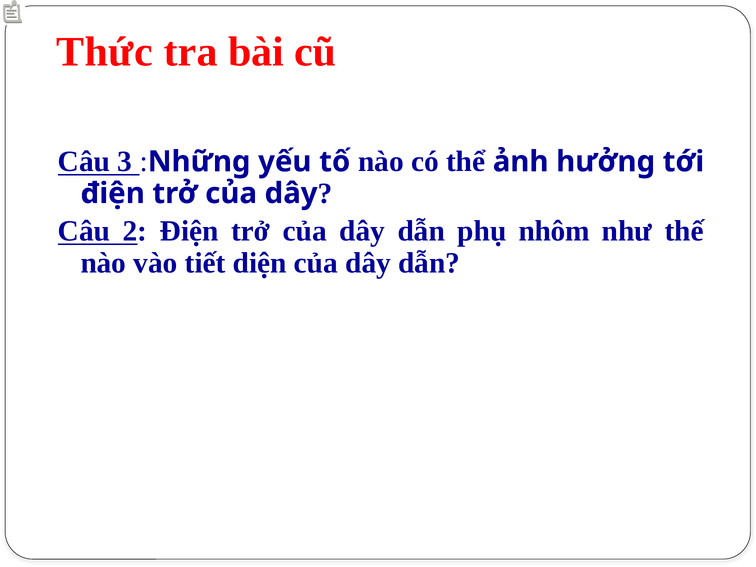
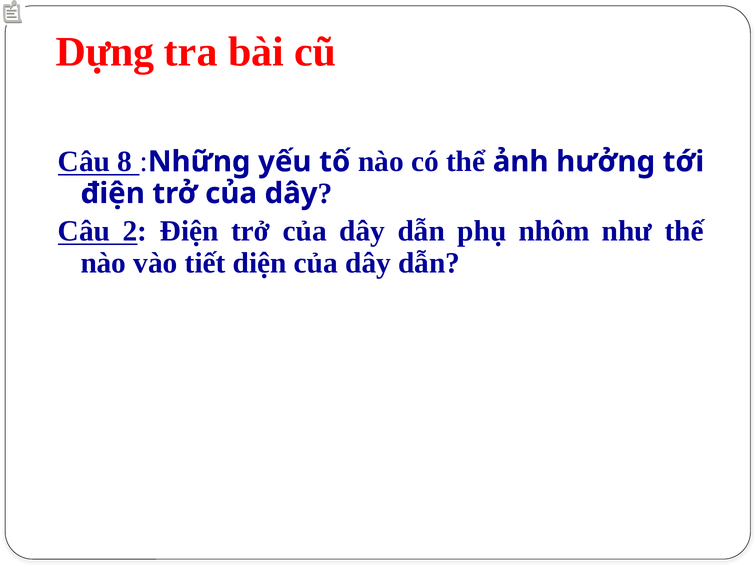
Thức: Thức -> Dựng (105, 52)
3: 3 -> 8 (125, 162)
